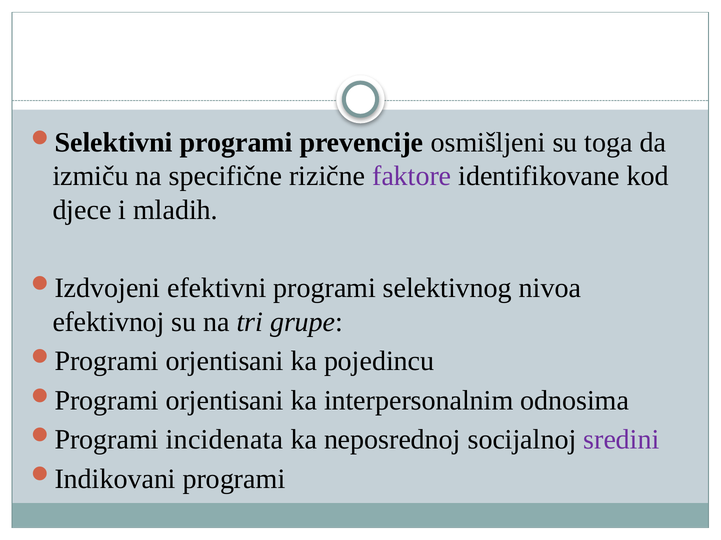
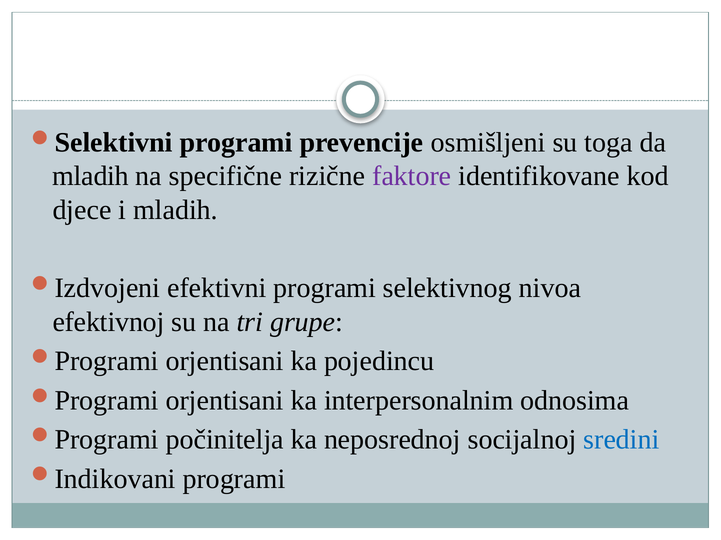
izmiču: izmiču -> mladih (91, 176)
incidenata: incidenata -> počinitelja (225, 440)
sredini colour: purple -> blue (621, 440)
